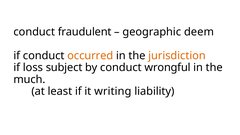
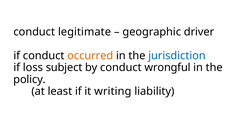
fraudulent: fraudulent -> legitimate (85, 32)
deem: deem -> driver (199, 32)
jurisdiction colour: orange -> blue (177, 56)
much: much -> policy (30, 79)
